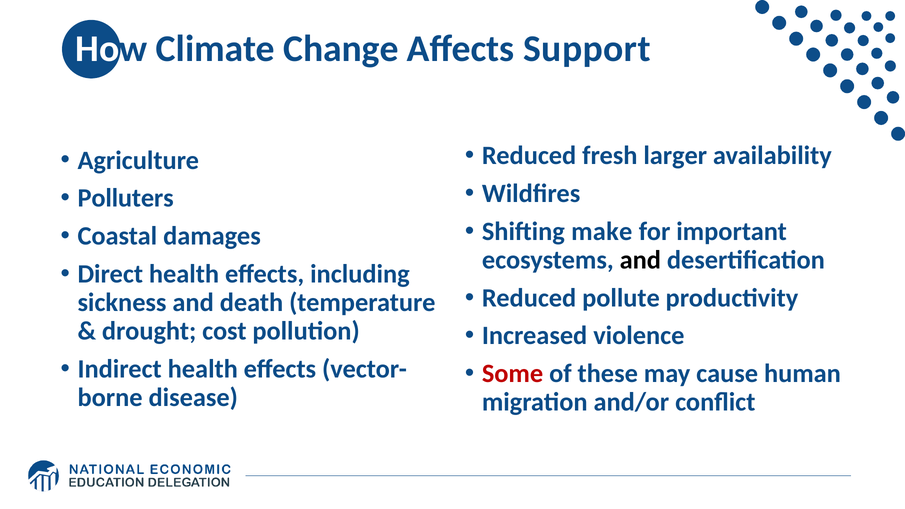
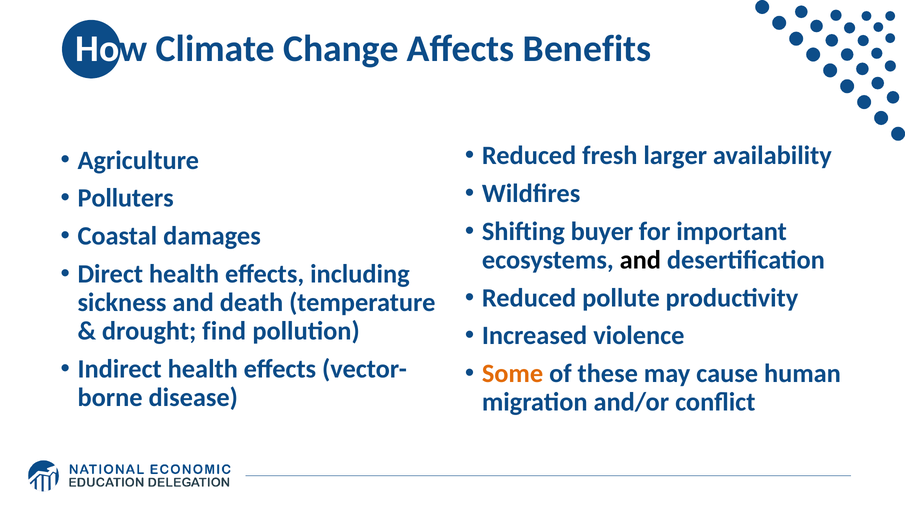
Support: Support -> Benefits (587, 49)
make: make -> buyer (602, 232)
cost: cost -> find (224, 331)
Some colour: red -> orange (513, 374)
